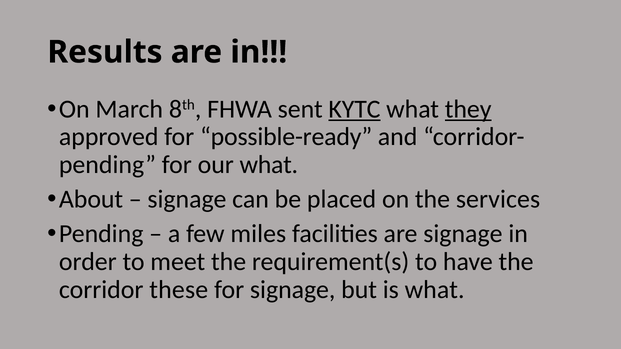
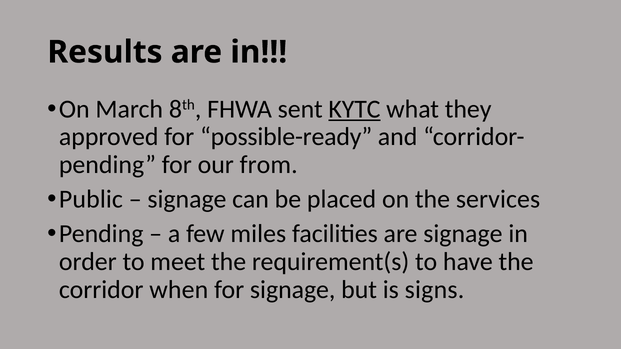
they underline: present -> none (468, 109)
our what: what -> from (269, 165)
About: About -> Public (91, 199)
these: these -> when (179, 290)
is what: what -> signs (435, 290)
